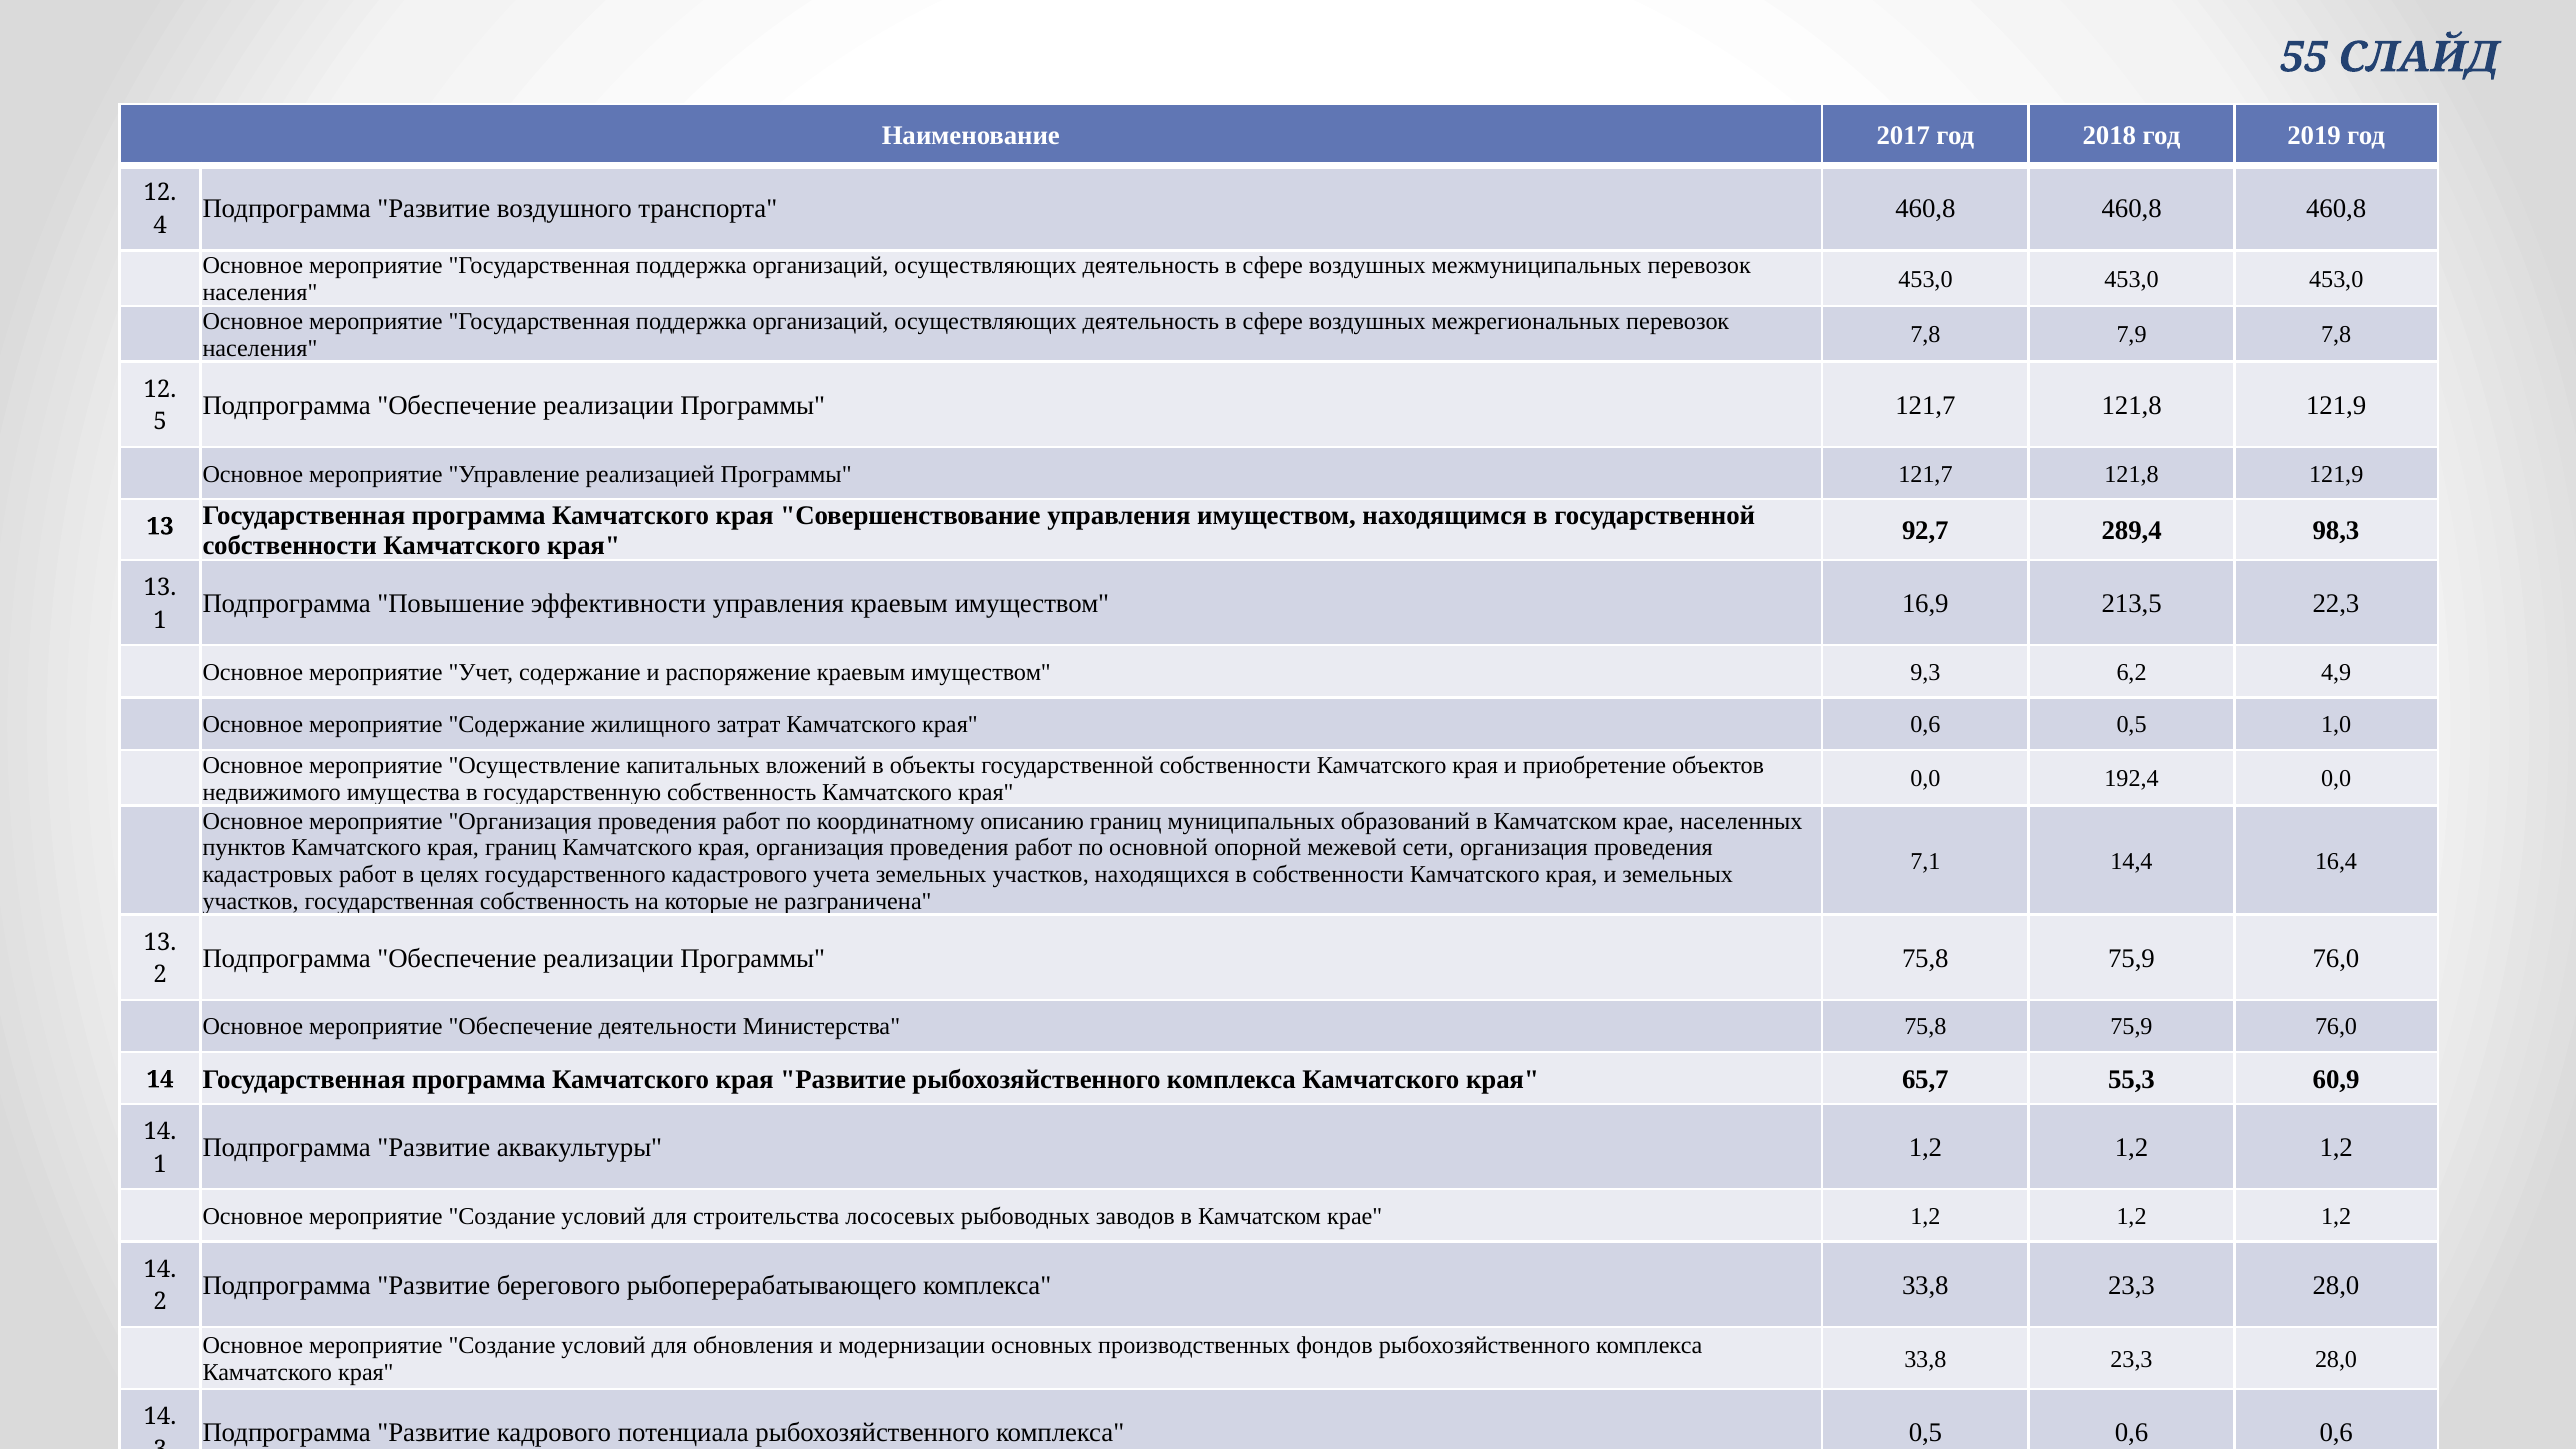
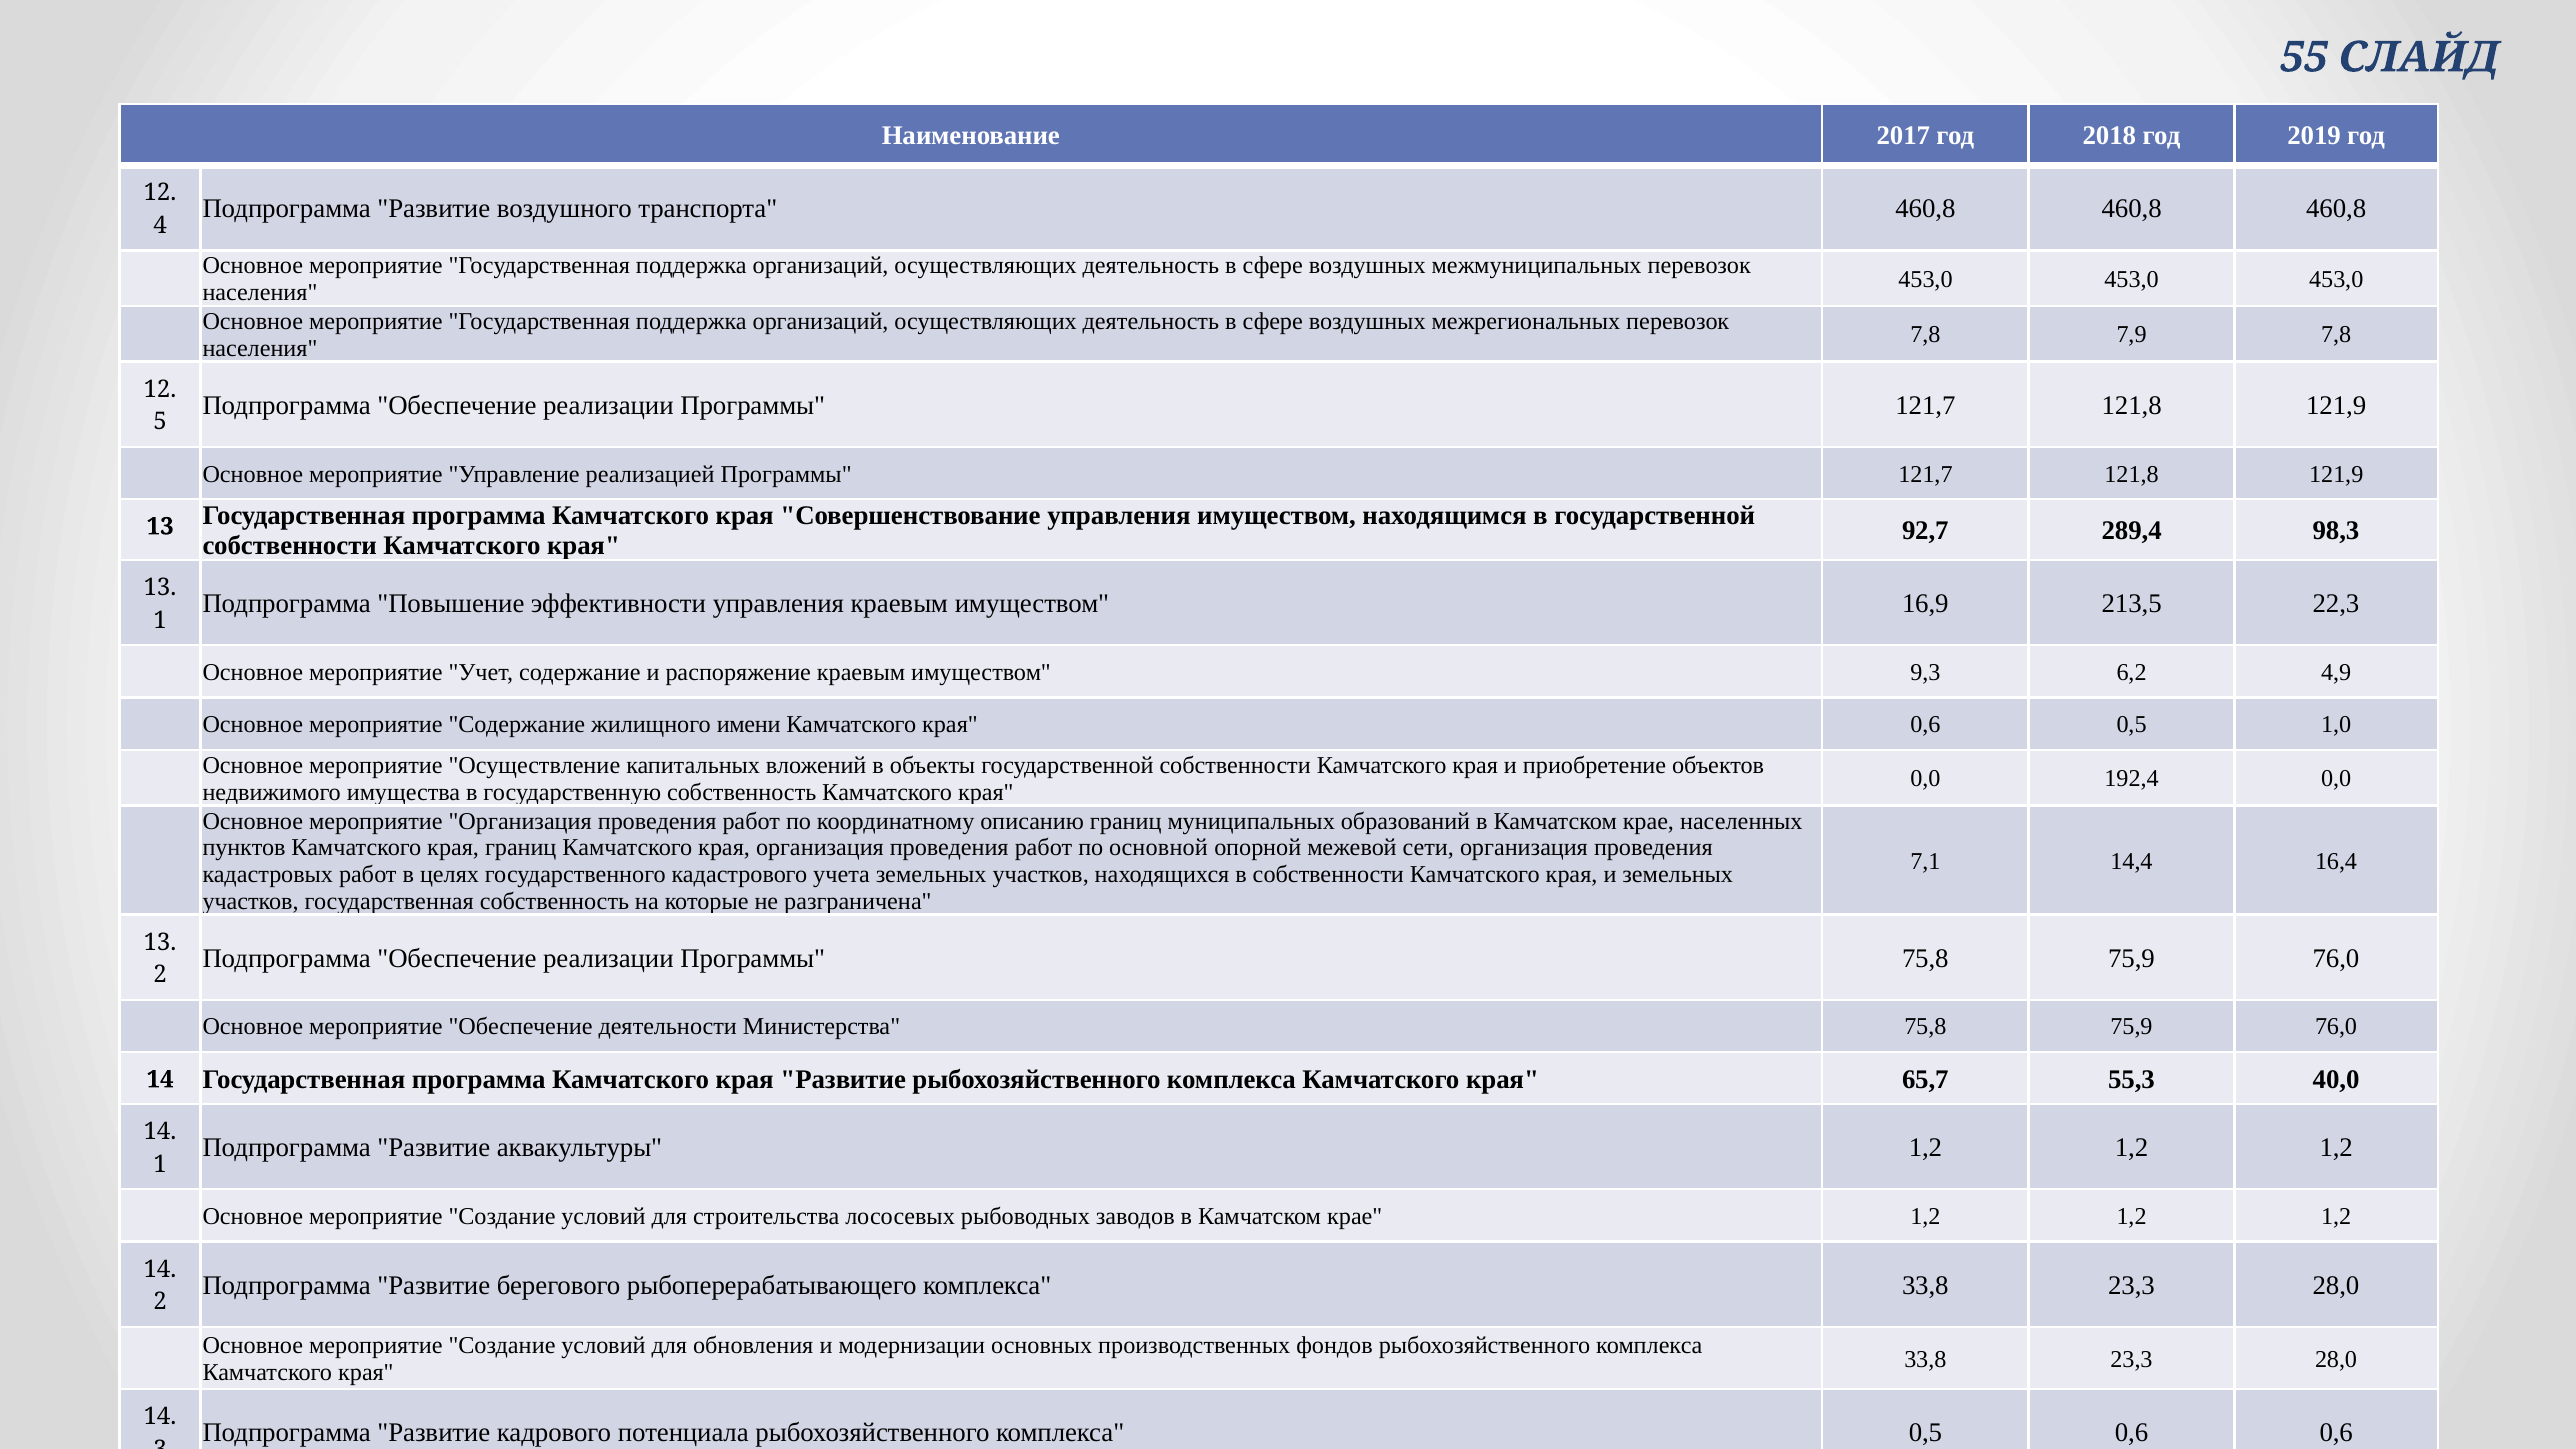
затрат: затрат -> имени (749, 725)
60,9: 60,9 -> 40,0 (2336, 1079)
